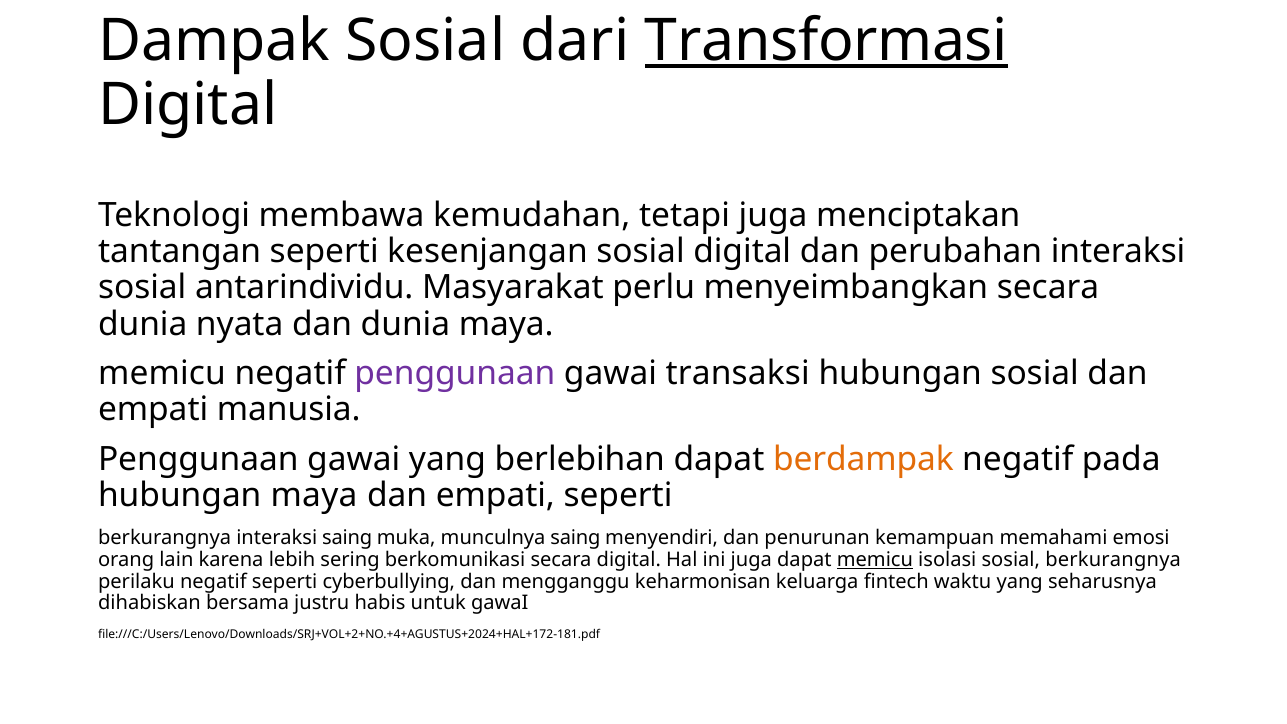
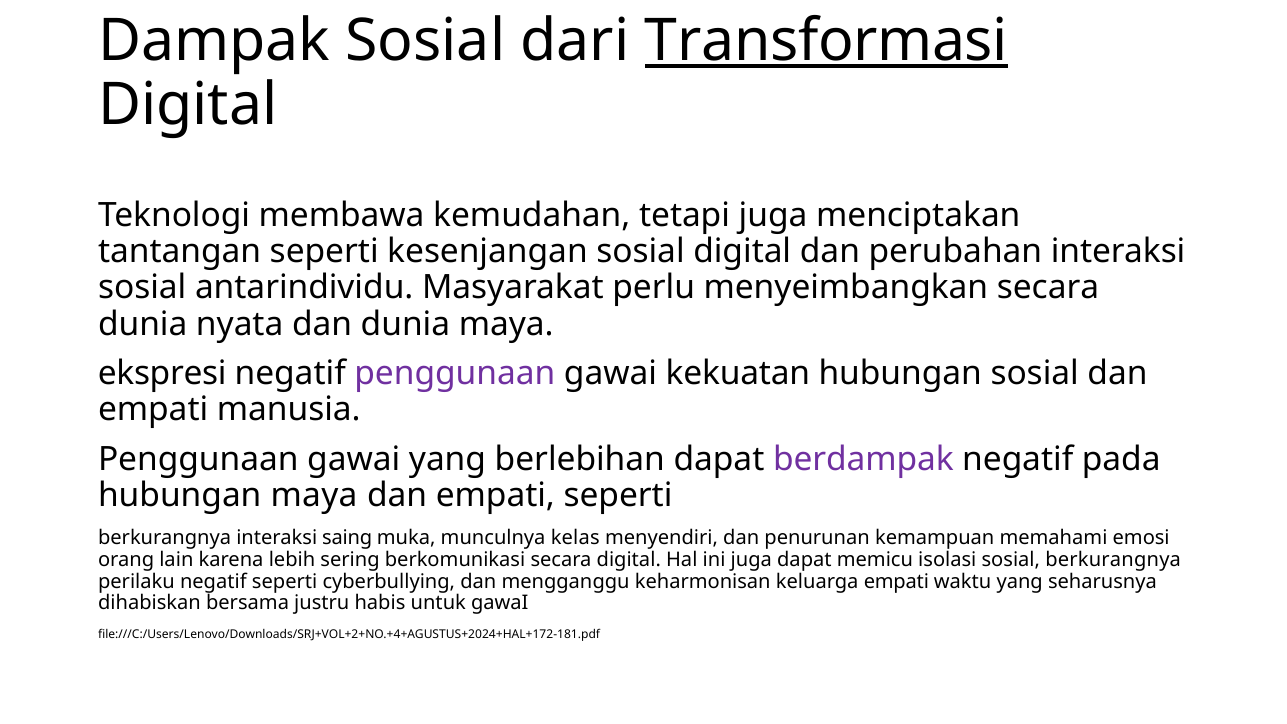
memicu: memicu -> ekspresi (162, 374)
transaksi: transaksi -> kekuatan (738, 374)
berdampak colour: orange -> purple (863, 459)
munculnya saing: saing -> kelas (575, 538)
memicu underline: present -> none (875, 560)
keluarga fintech: fintech -> empati (896, 581)
